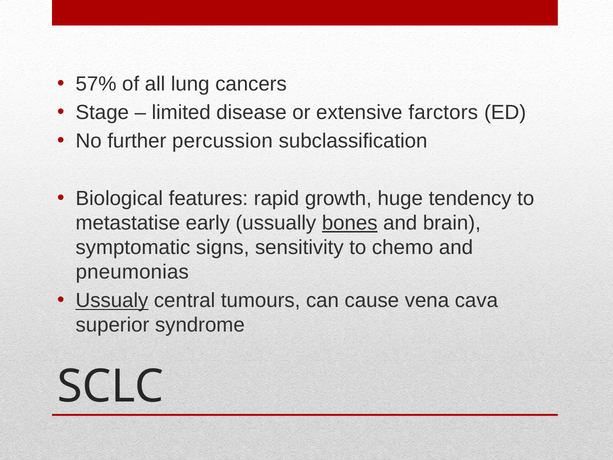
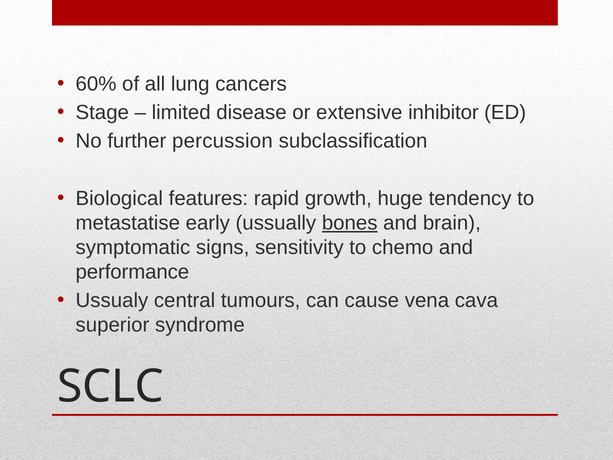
57%: 57% -> 60% (96, 84)
farctors: farctors -> inhibitor (443, 113)
pneumonias: pneumonias -> performance (132, 272)
Ussualy underline: present -> none (112, 301)
